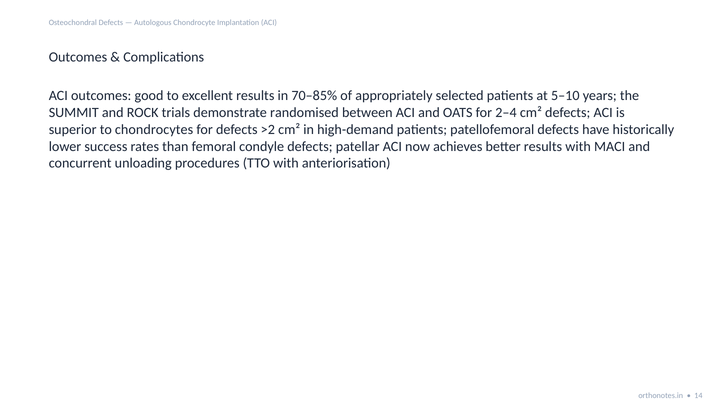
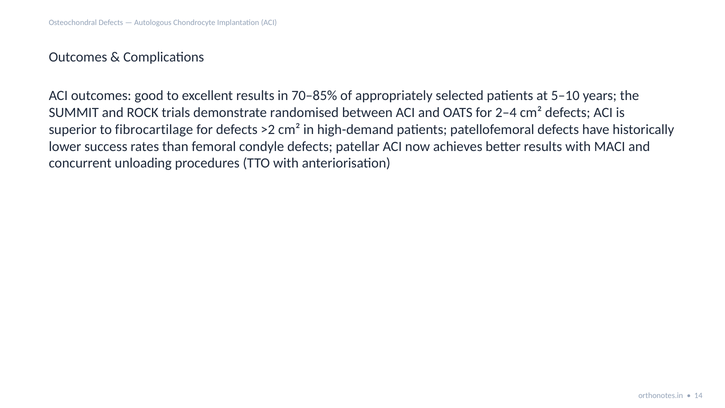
chondrocytes: chondrocytes -> fibrocartilage (154, 129)
